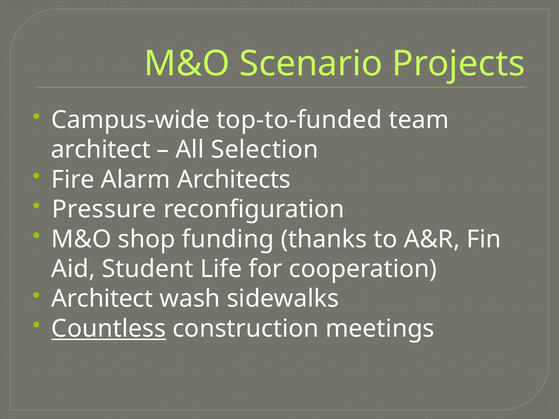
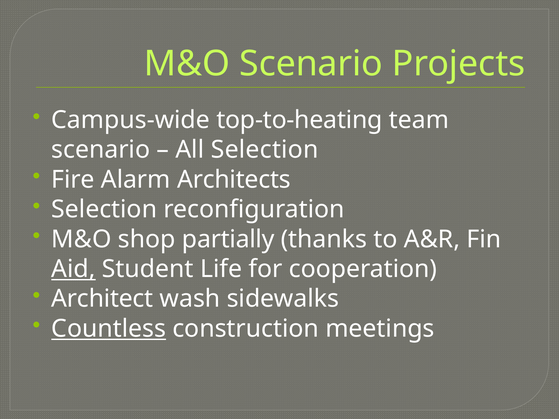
top-to-funded: top-to-funded -> top-to-heating (299, 120)
architect: architect -> scenario (101, 150)
Pressure: Pressure -> Selection (104, 210)
funding: funding -> partially (228, 239)
Aid underline: none -> present (73, 269)
